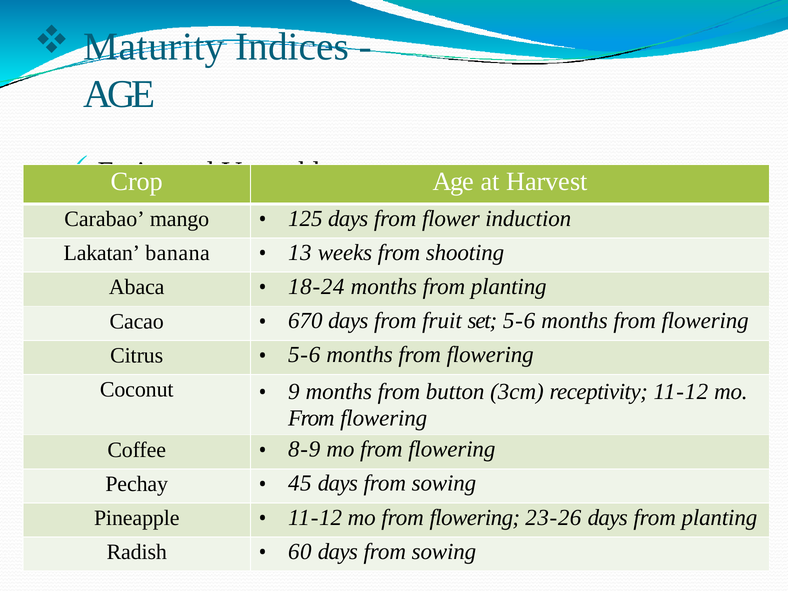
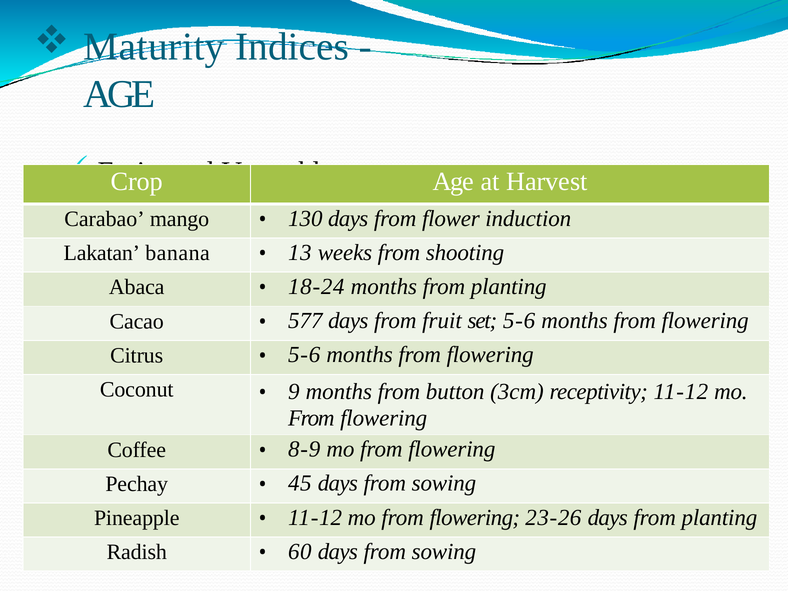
125: 125 -> 130 (305, 218)
670: 670 -> 577 (305, 321)
